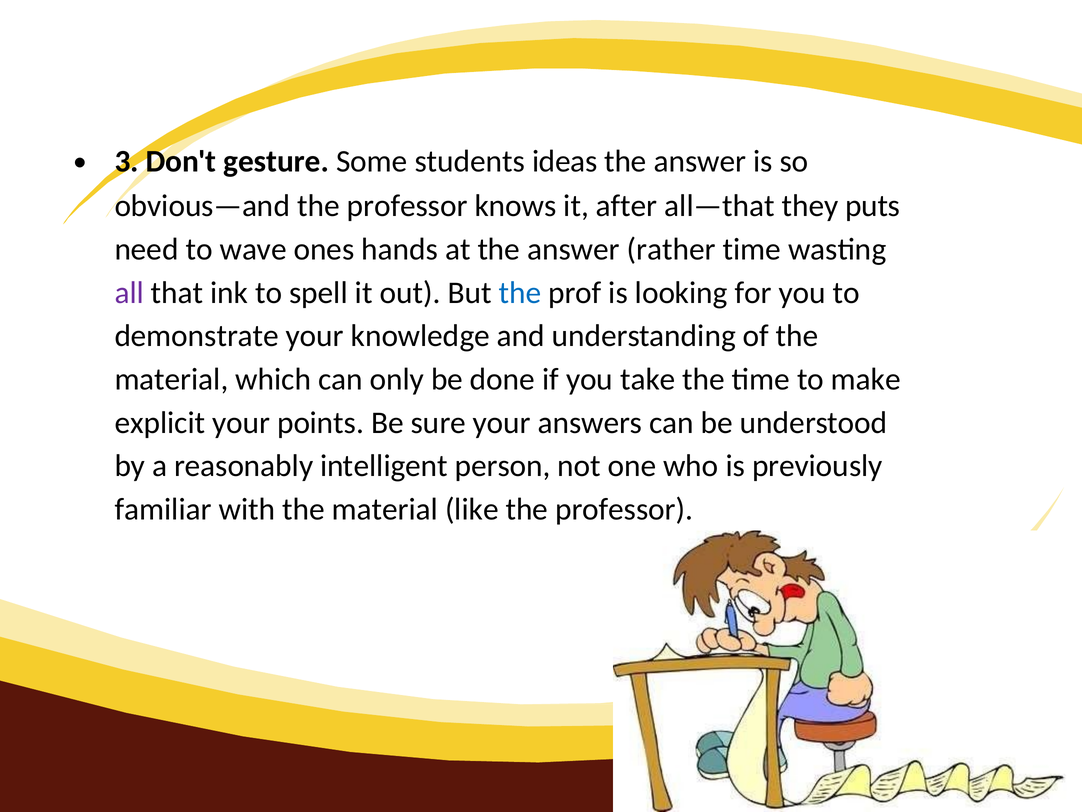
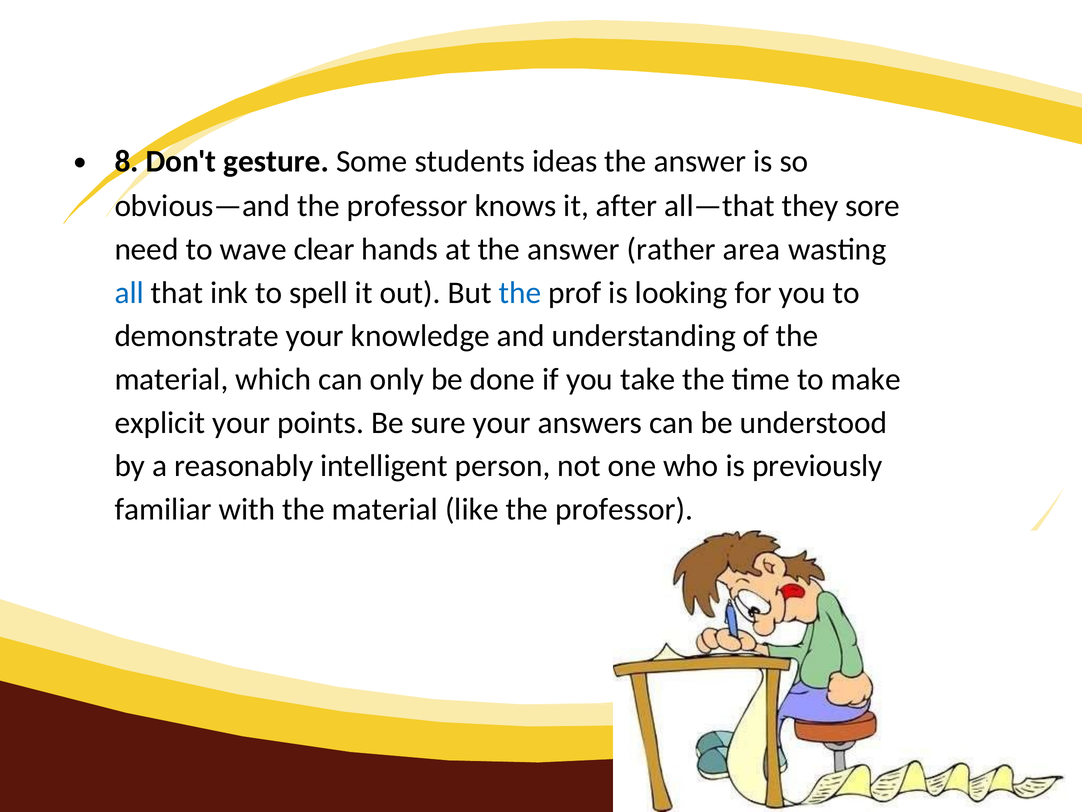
3: 3 -> 8 (127, 161)
puts: puts -> sore (873, 206)
ones: ones -> clear (324, 249)
rather time: time -> area (752, 249)
all colour: purple -> blue (129, 293)
